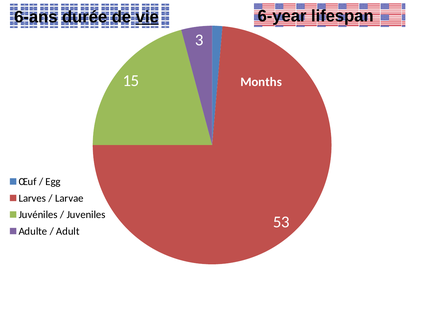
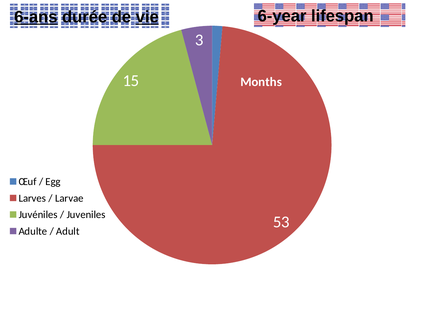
6-ans underline: none -> present (36, 17)
